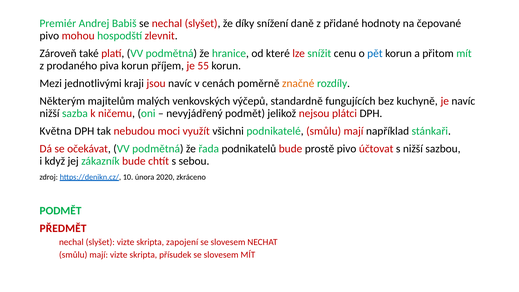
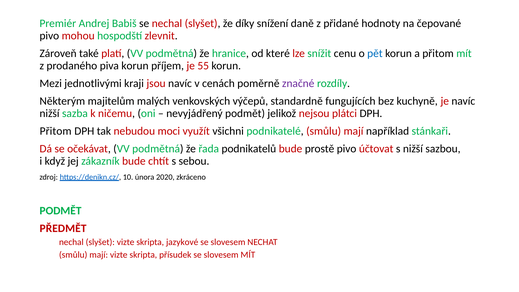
značné colour: orange -> purple (298, 83)
Května: Května -> Přitom (56, 131)
zapojení: zapojení -> jazykové (182, 242)
